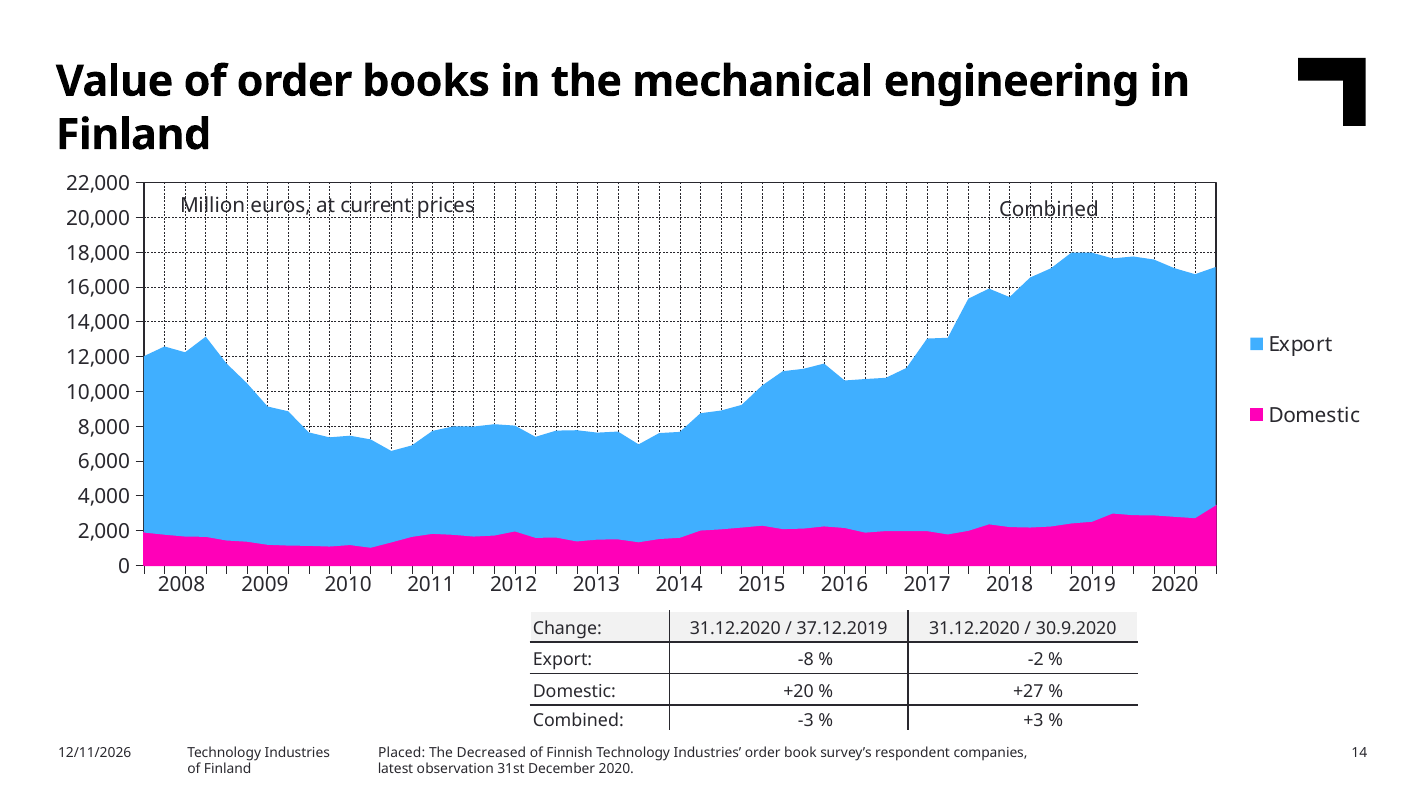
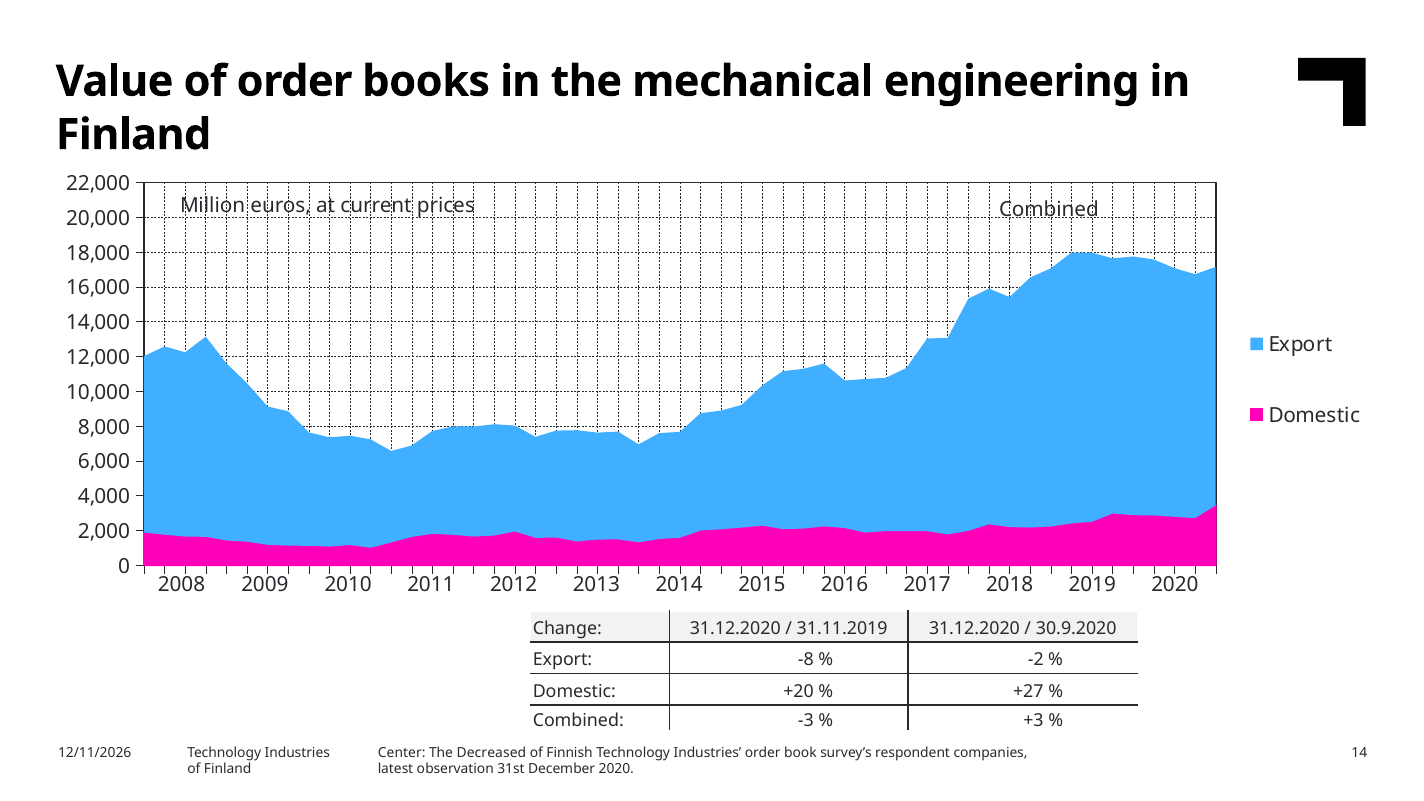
37.12.2019: 37.12.2019 -> 31.11.2019 (842, 629)
Placed: Placed -> Center (402, 753)
